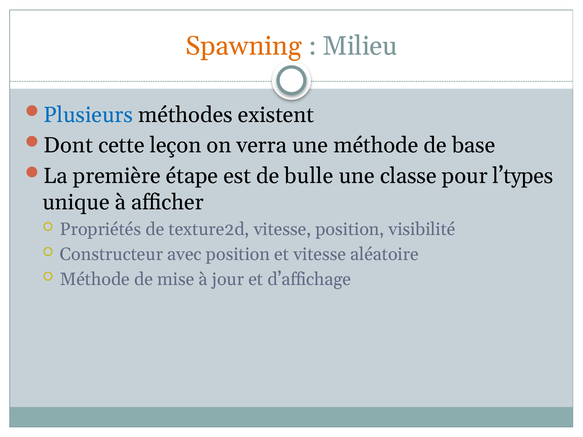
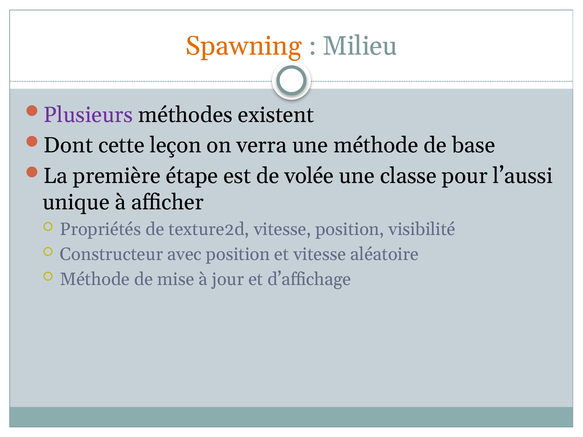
Plusieurs colour: blue -> purple (88, 115)
bulle: bulle -> volée (309, 176)
l’types: l’types -> l’aussi (523, 176)
